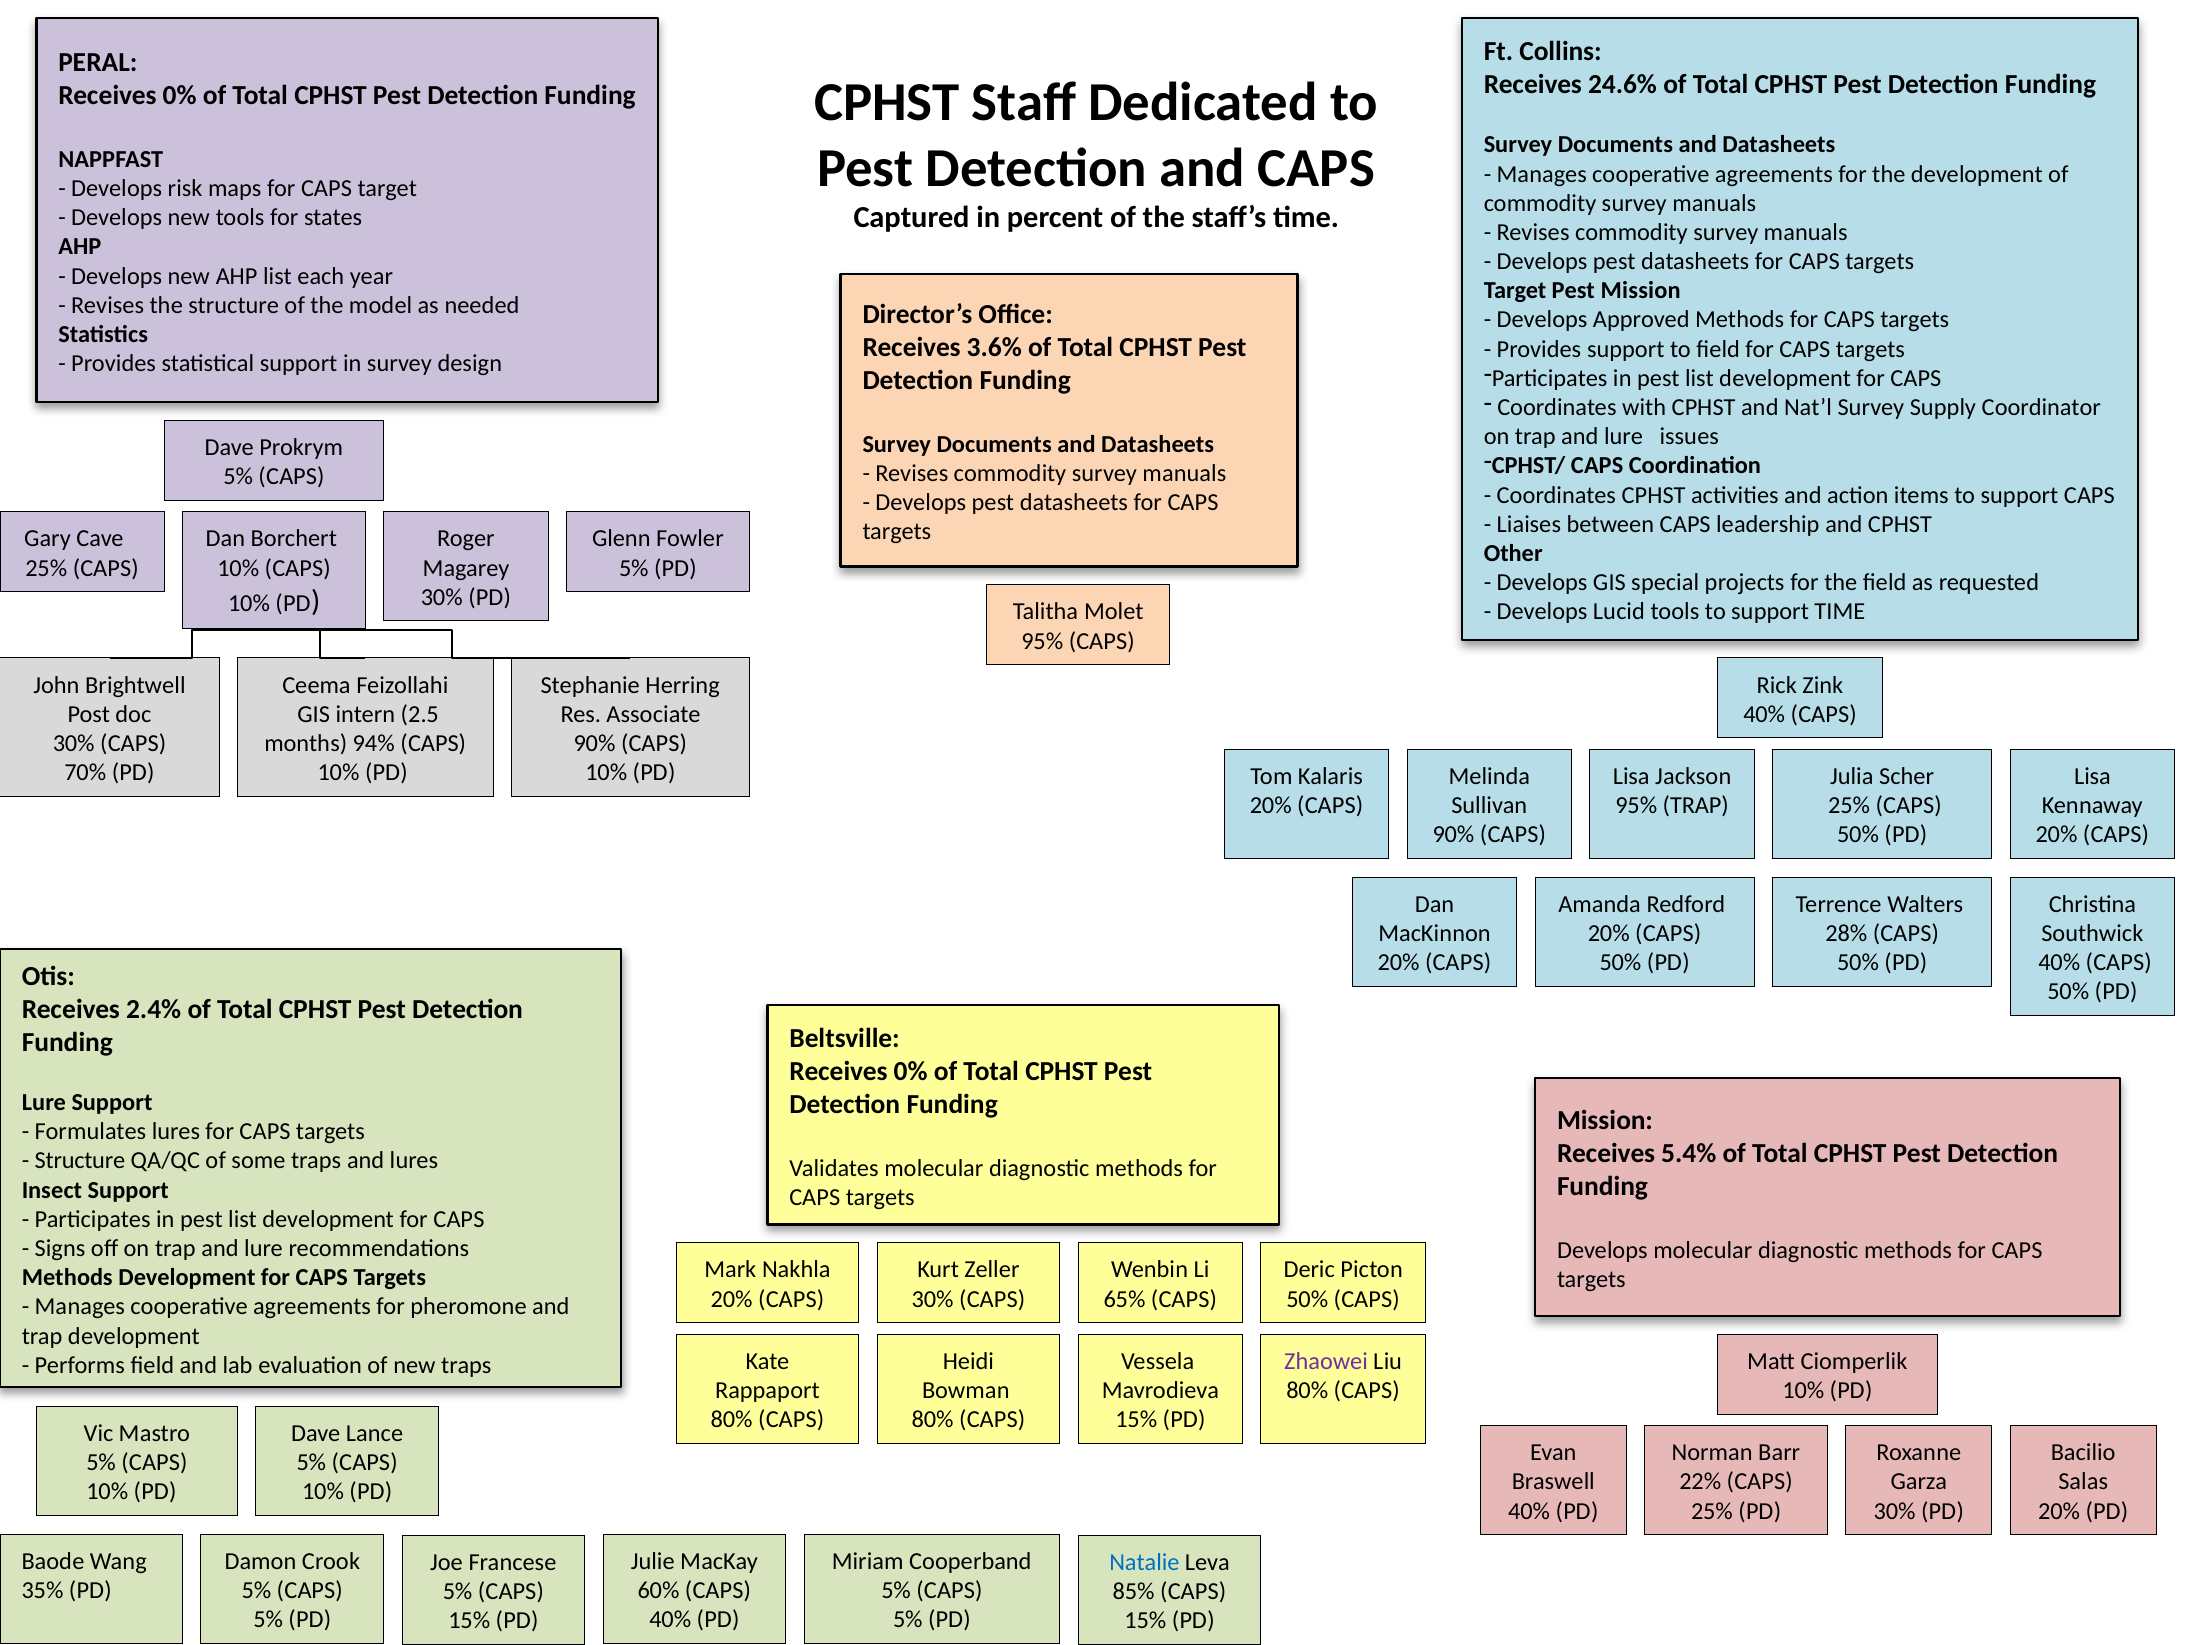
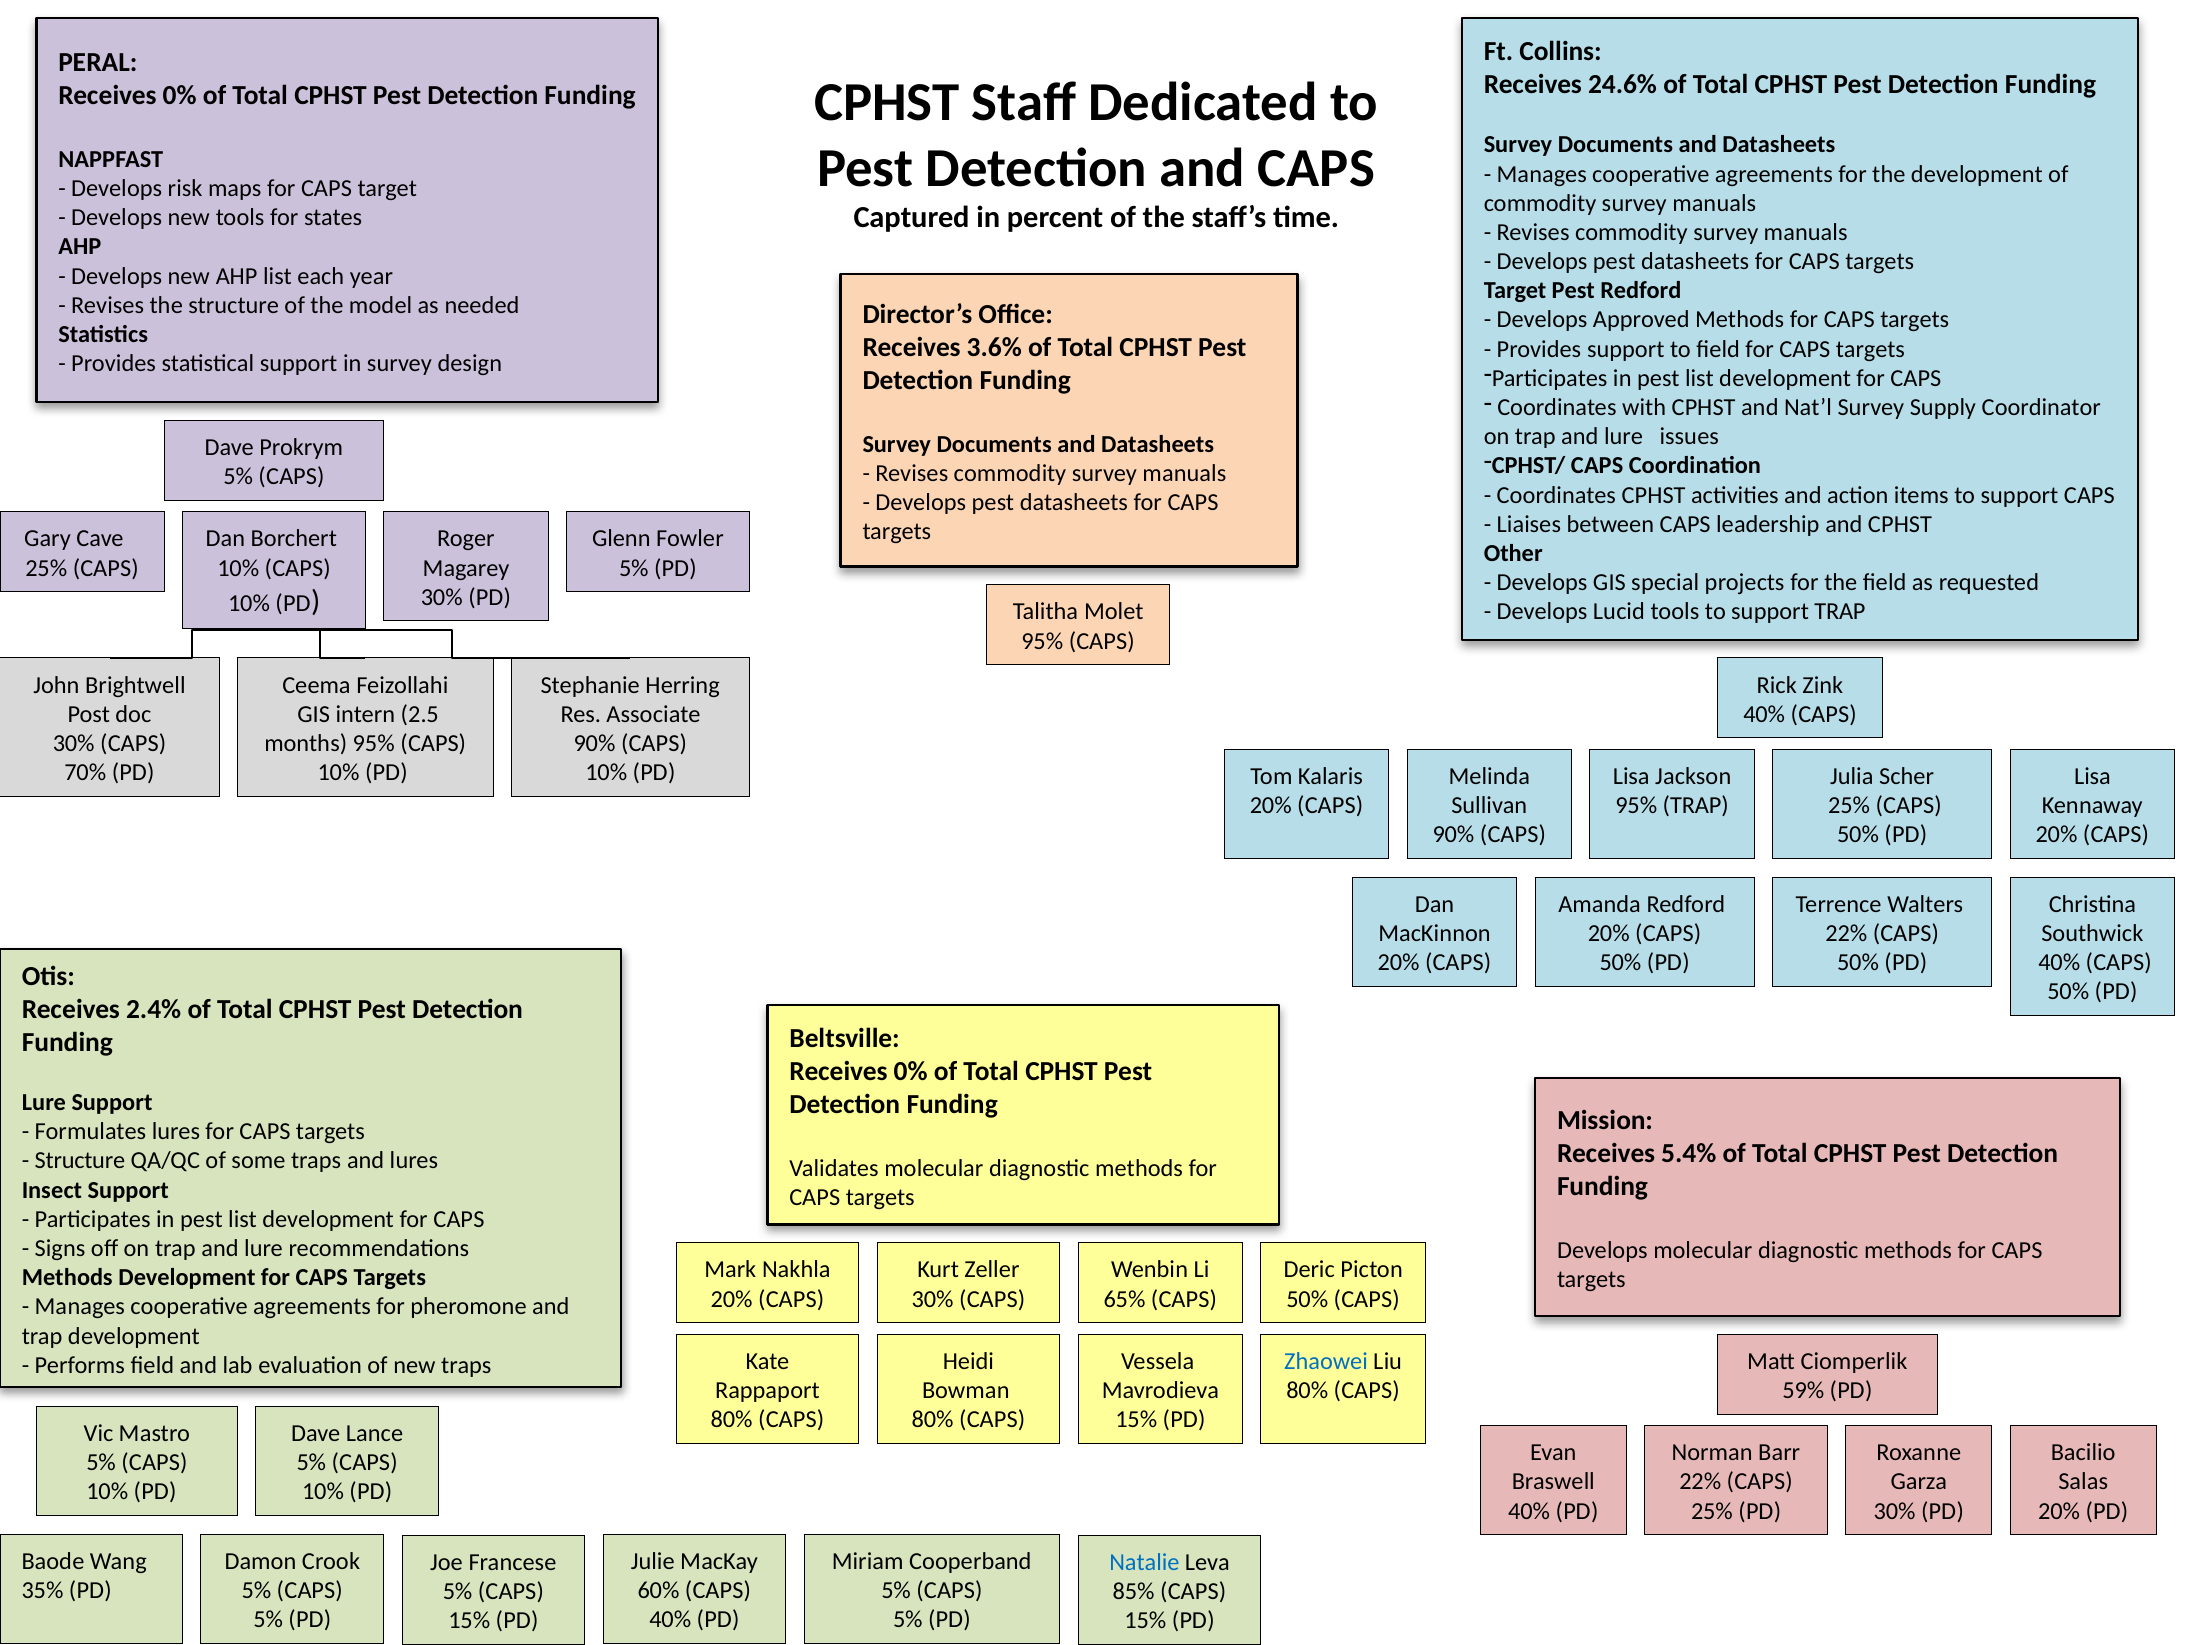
Pest Mission: Mission -> Redford (1641, 291)
support TIME: TIME -> TRAP (1840, 612)
months 94%: 94% -> 95% (374, 743)
28%: 28% -> 22% (1846, 933)
Zhaowei colour: purple -> blue (1326, 1361)
10%: 10% -> 59% (1803, 1390)
